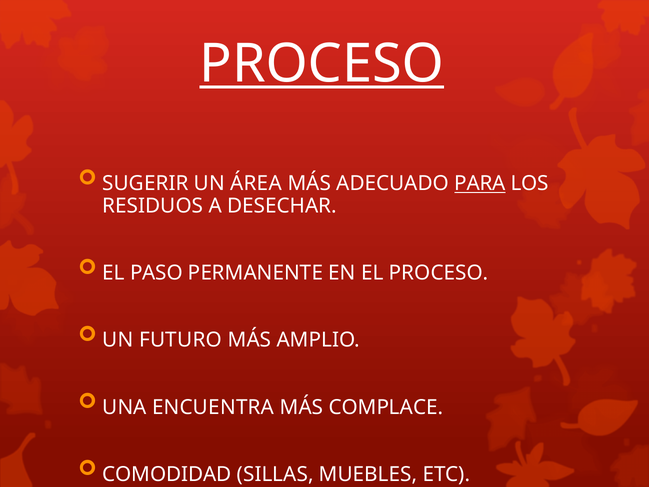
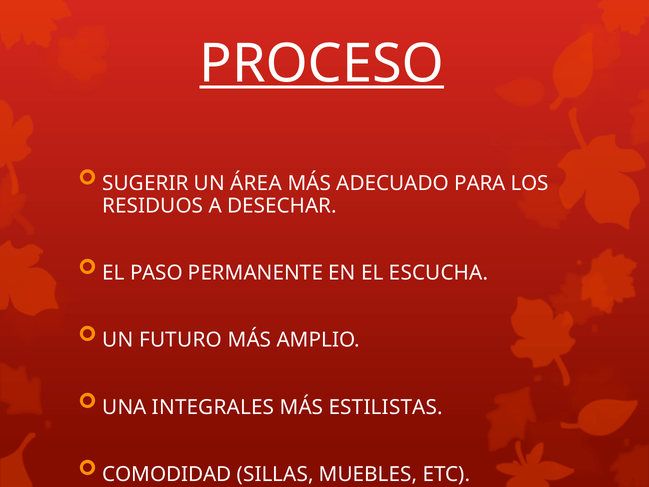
PARA underline: present -> none (480, 184)
EL PROCESO: PROCESO -> ESCUCHA (439, 273)
ENCUENTRA: ENCUENTRA -> INTEGRALES (213, 407)
COMPLACE: COMPLACE -> ESTILISTAS (386, 407)
